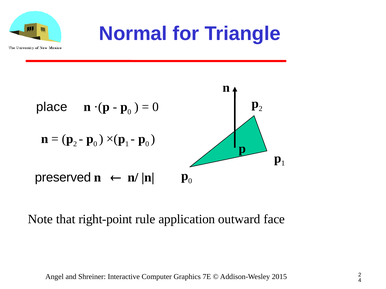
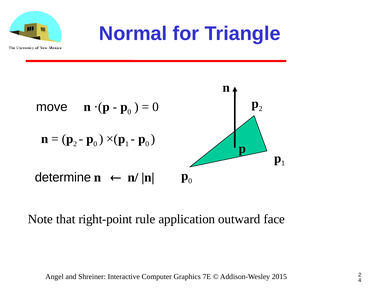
place: place -> move (52, 107)
preserved: preserved -> determine (63, 178)
